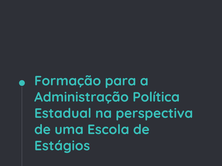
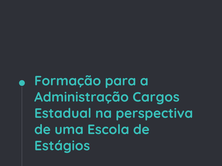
Política: Política -> Cargos (156, 97)
